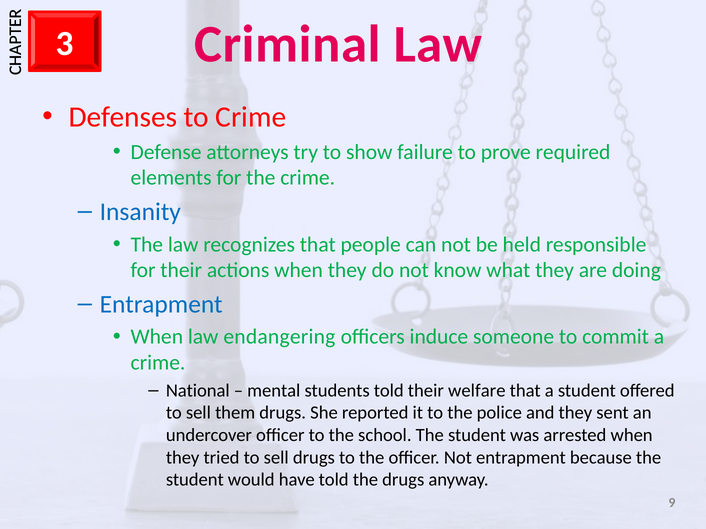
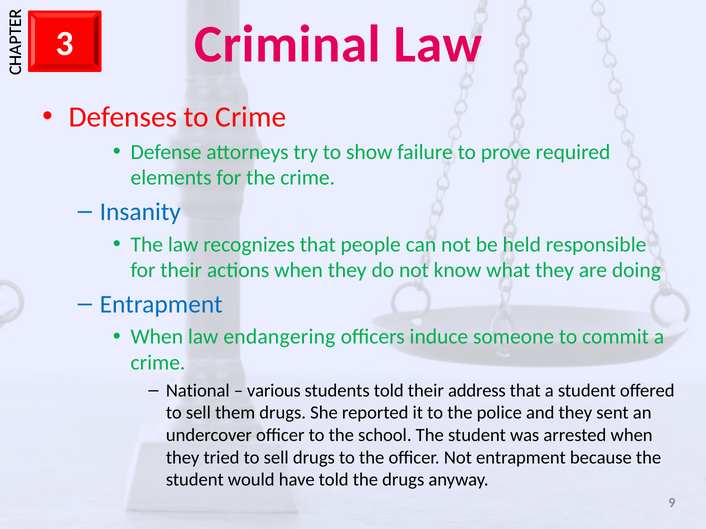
mental: mental -> various (274, 391)
welfare: welfare -> address (477, 391)
